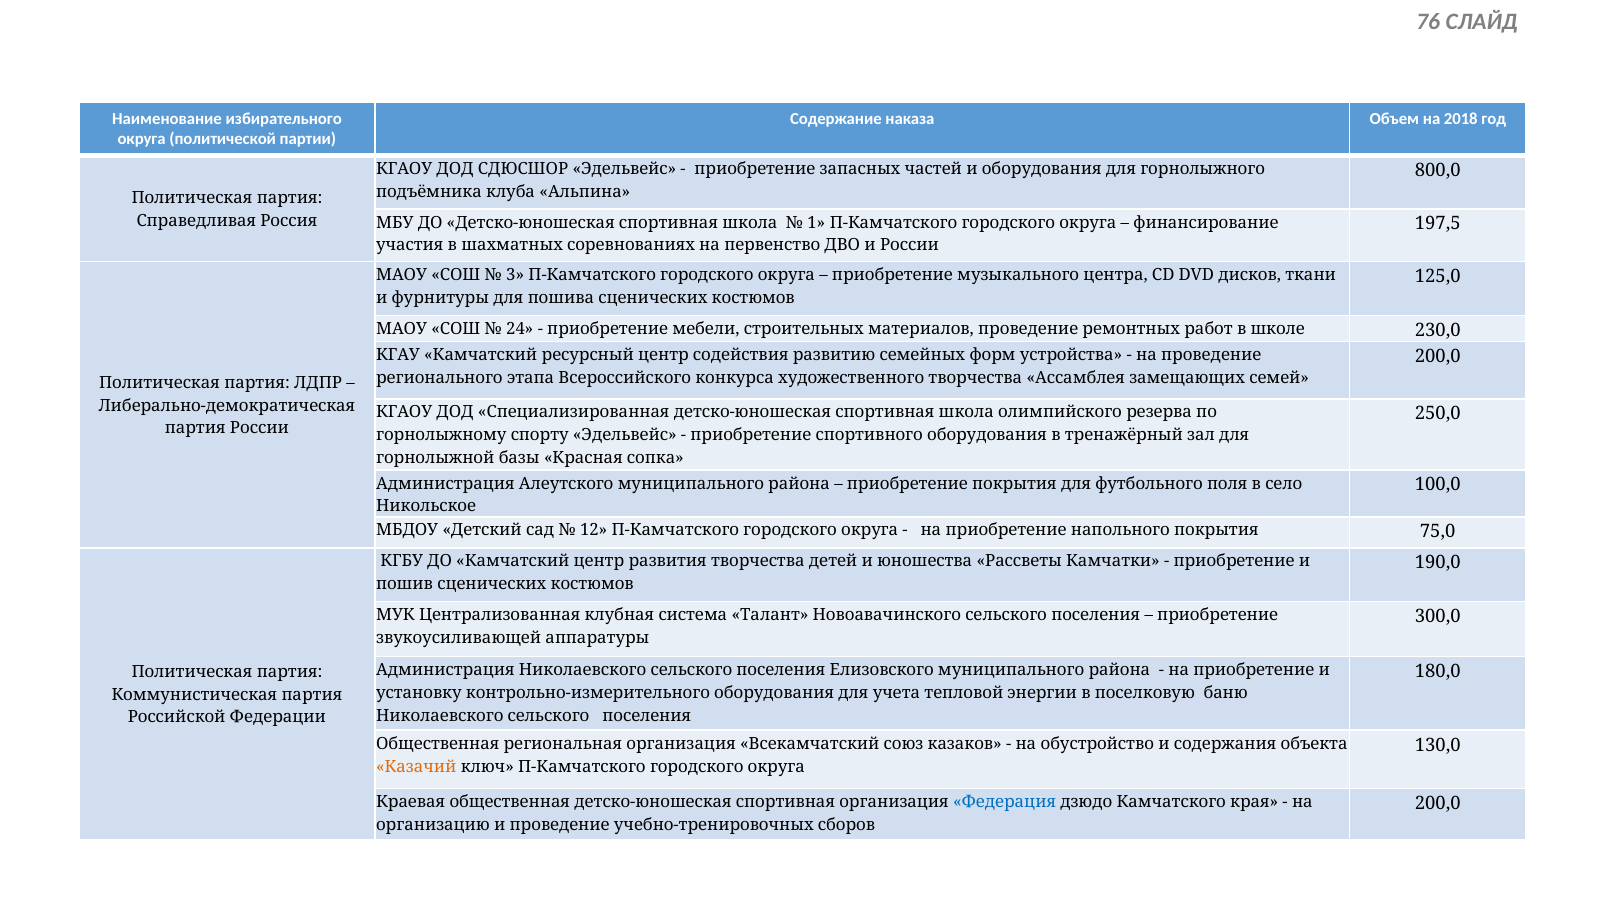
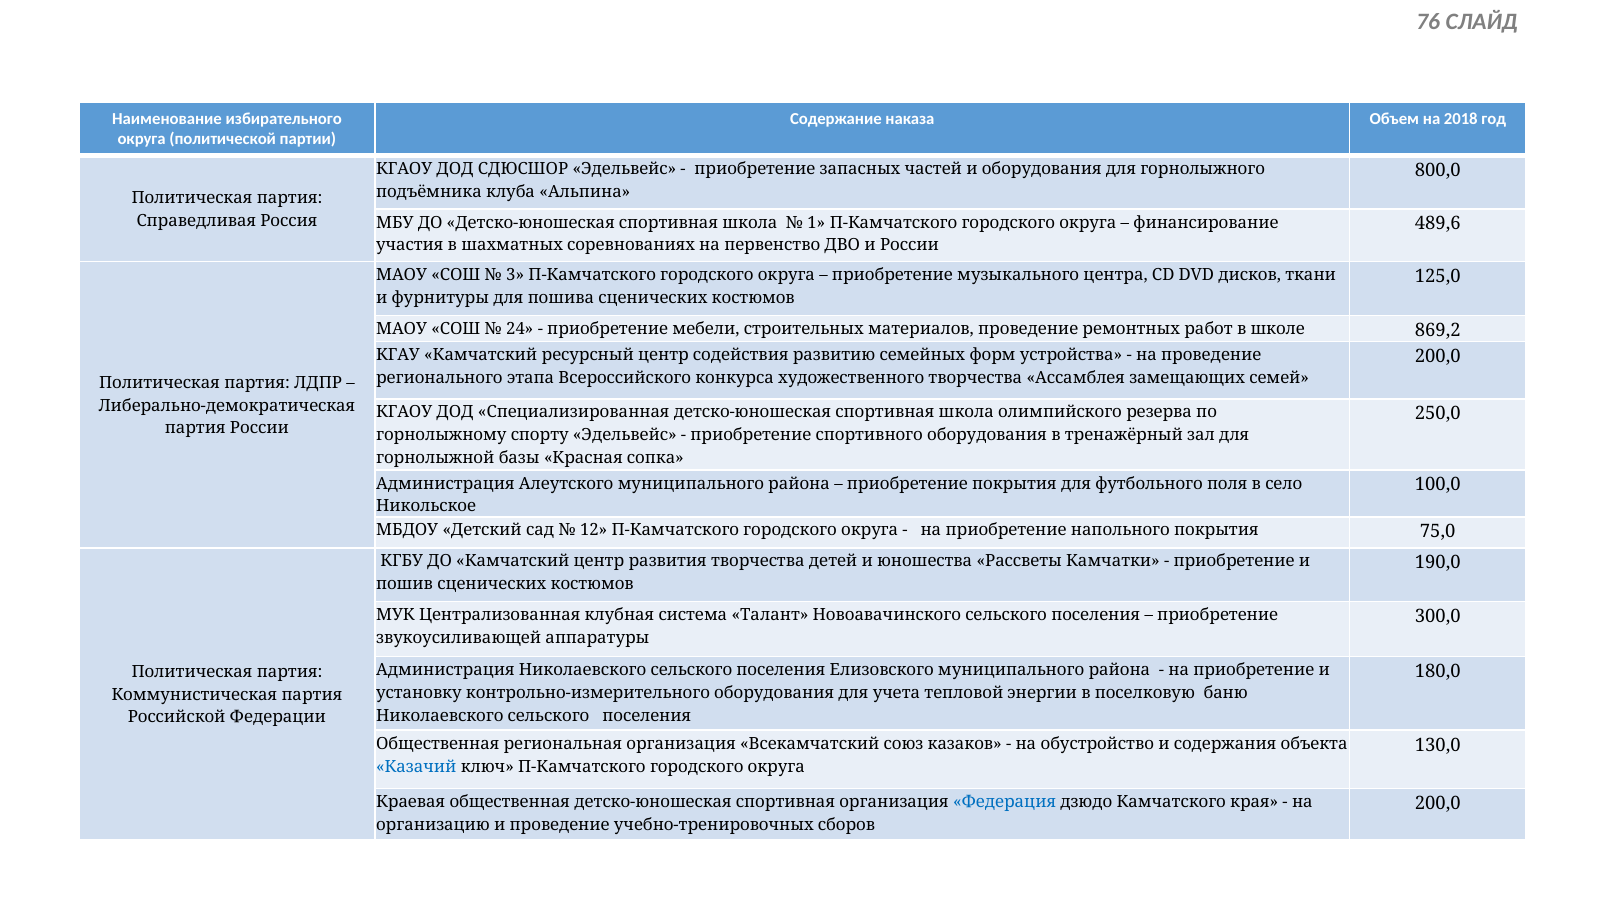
197,5: 197,5 -> 489,6 (1438, 224)
230,0: 230,0 -> 869,2 (1438, 330)
Казачий colour: orange -> blue (416, 766)
